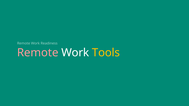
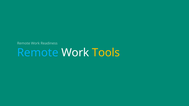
Remote colour: pink -> light blue (38, 53)
